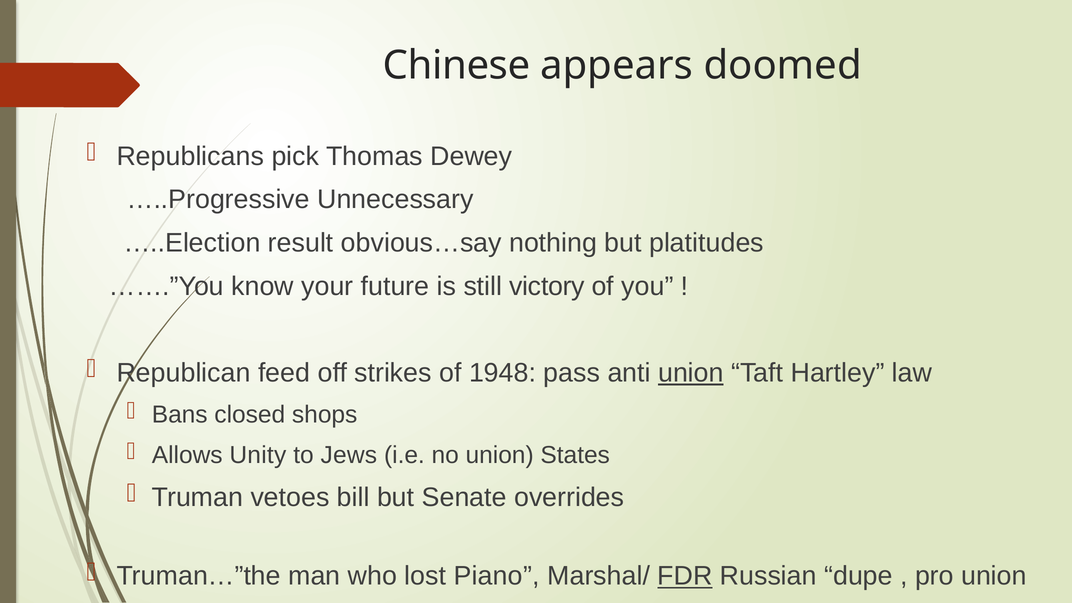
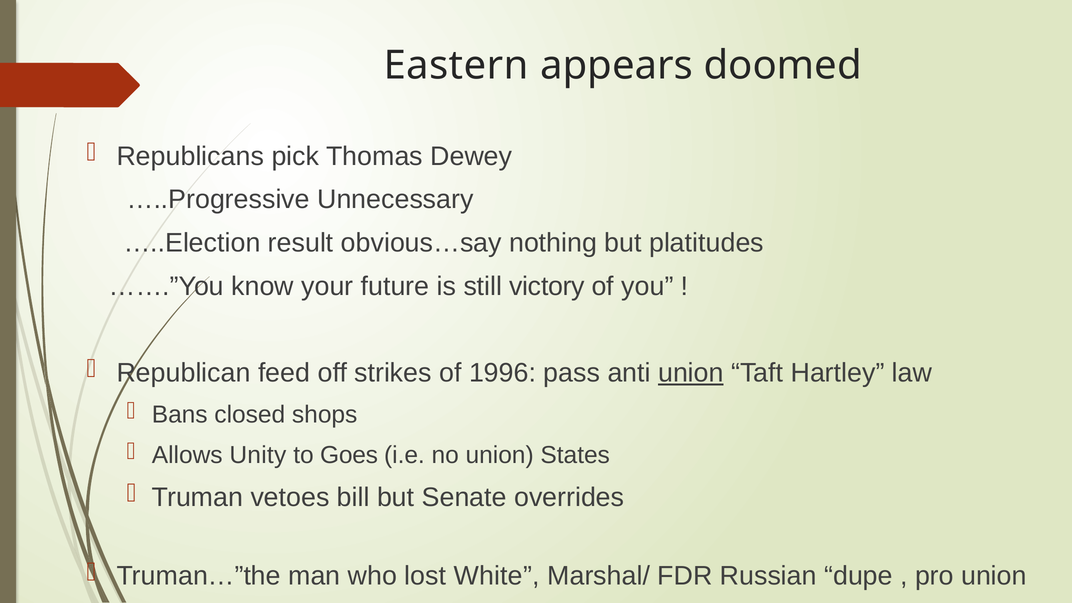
Chinese: Chinese -> Eastern (456, 65)
1948: 1948 -> 1996 (503, 373)
Jews: Jews -> Goes (349, 455)
Piano: Piano -> White (497, 576)
FDR underline: present -> none (685, 576)
